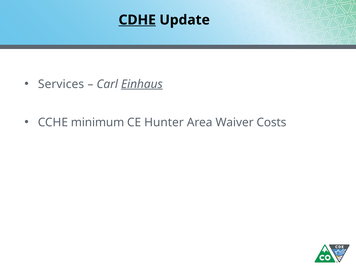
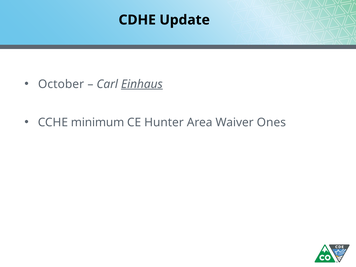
CDHE underline: present -> none (137, 20)
Services: Services -> October (61, 84)
Costs: Costs -> Ones (271, 122)
